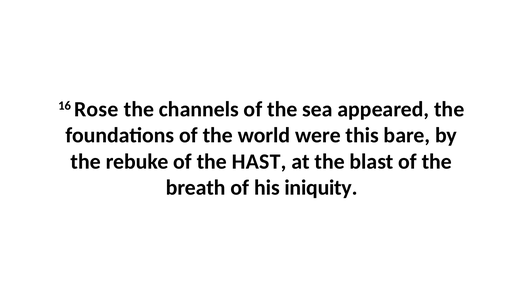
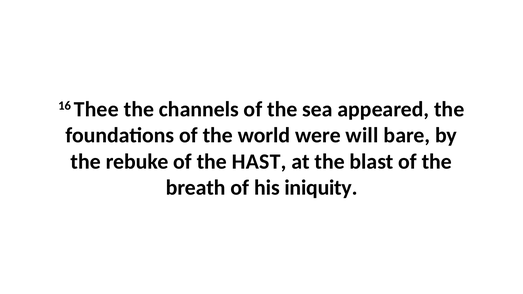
Rose: Rose -> Thee (96, 109)
this: this -> will (362, 136)
